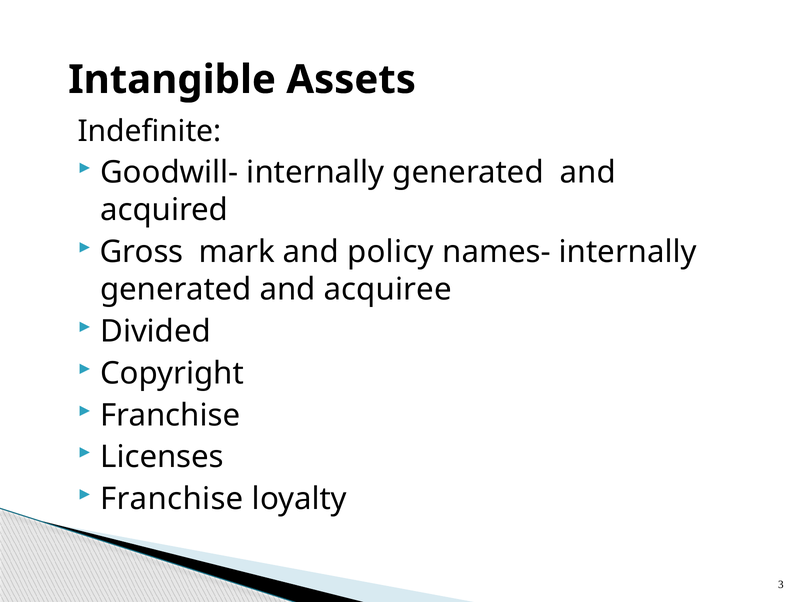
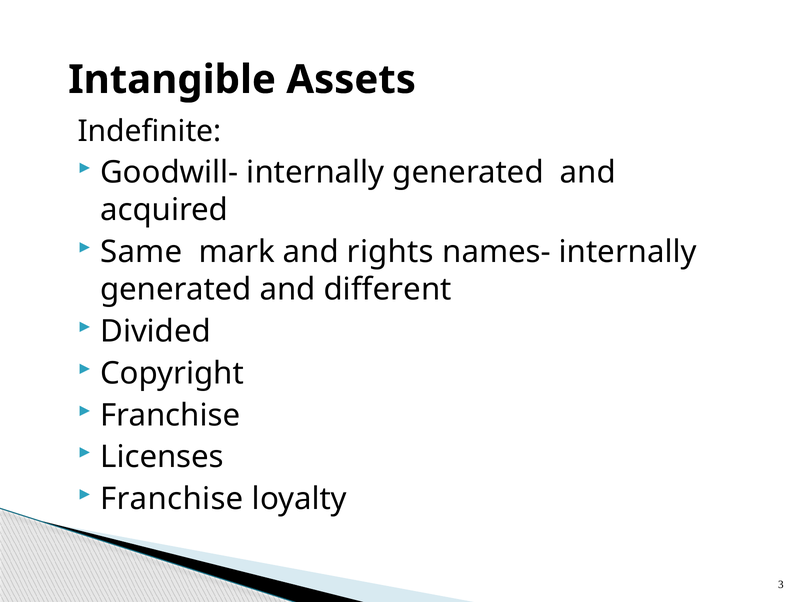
Gross: Gross -> Same (141, 252)
policy: policy -> rights (390, 252)
acquiree: acquiree -> different (388, 290)
